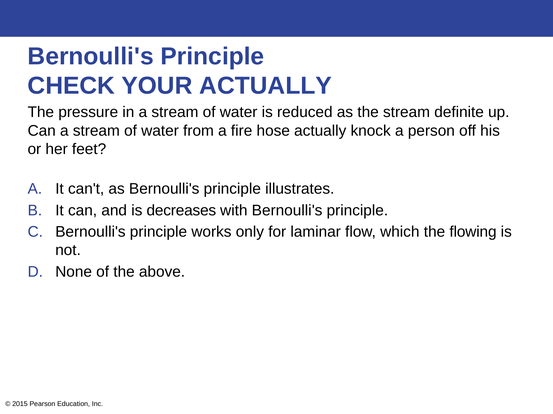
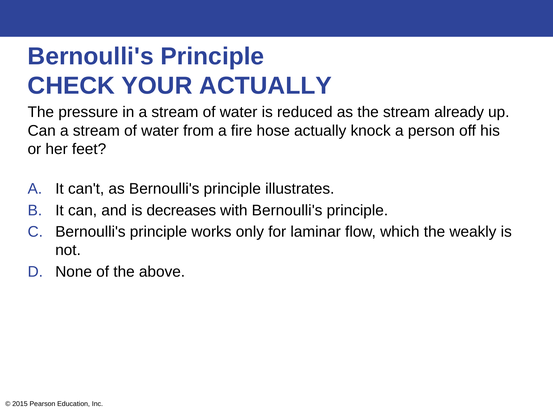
definite: definite -> already (459, 112)
flowing: flowing -> weakly (473, 232)
